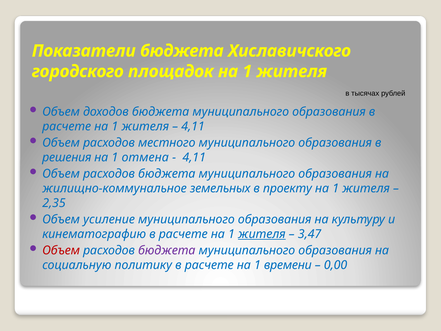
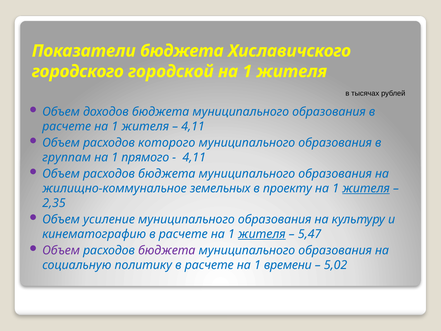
площадок: площадок -> городской (171, 71)
местного: местного -> которого (167, 143)
решения: решения -> группам (67, 157)
отмена: отмена -> прямого (145, 157)
жителя underline: none -> present (366, 188)
3,47: 3,47 -> 5,47 (310, 234)
Объем colour: red -> purple (61, 250)
0,00: 0,00 -> 5,02 (336, 265)
